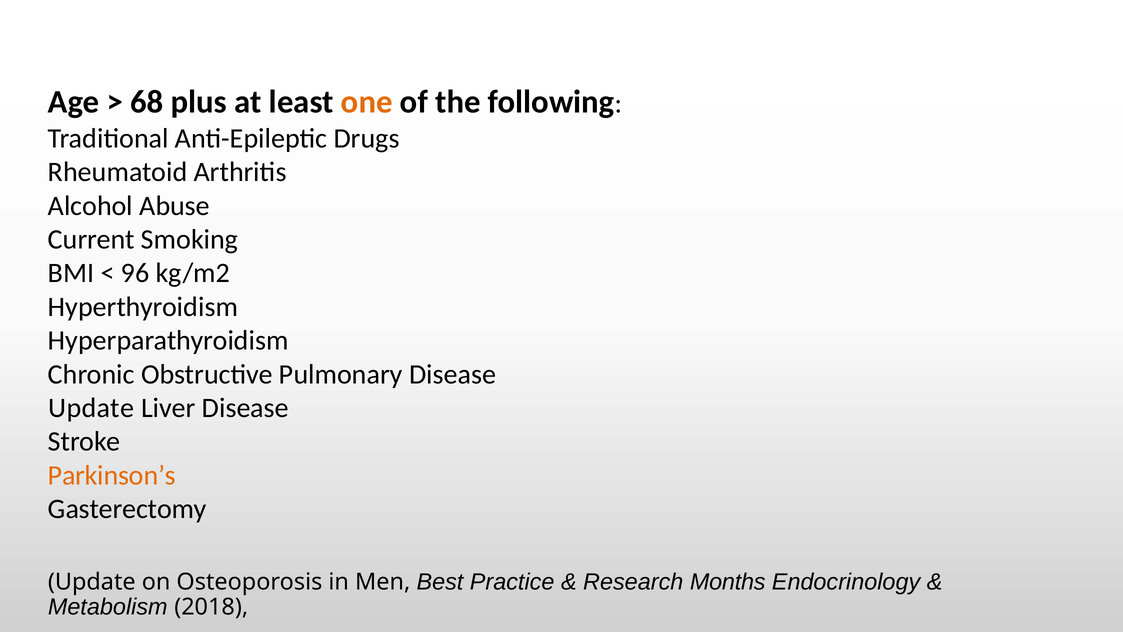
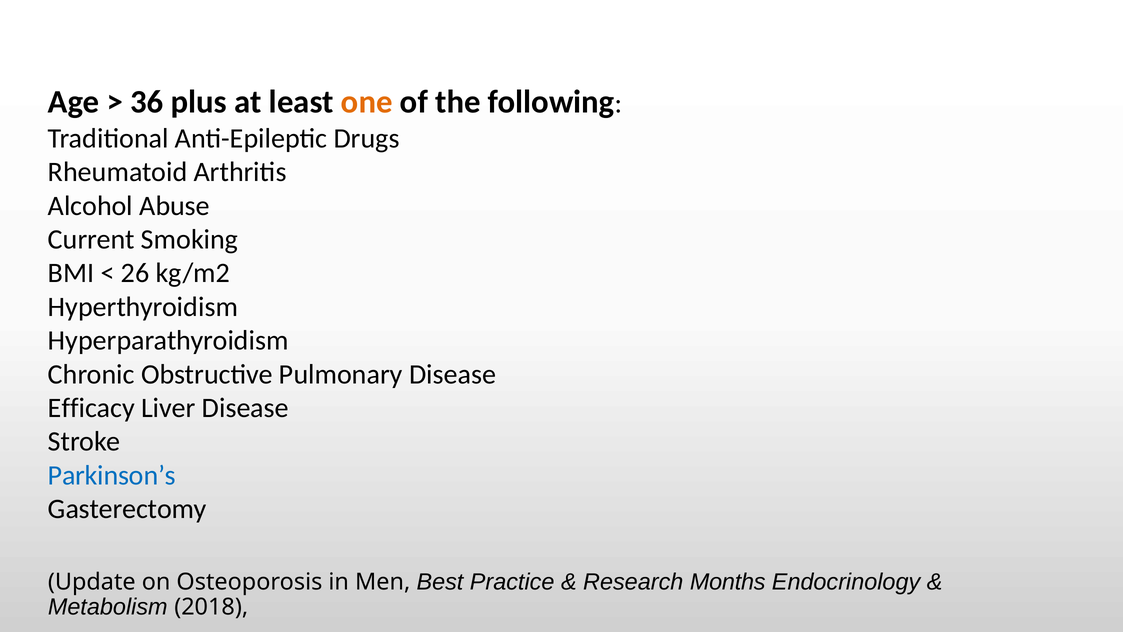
68: 68 -> 36 (147, 102)
96: 96 -> 26 (135, 273)
Update: Update -> Efficacy (91, 408)
Parkinson’s colour: orange -> blue (112, 475)
